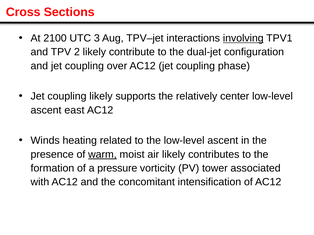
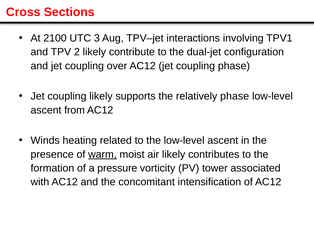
involving underline: present -> none (243, 38)
relatively center: center -> phase (235, 96)
east: east -> from (75, 110)
